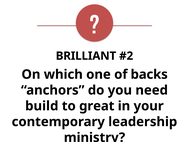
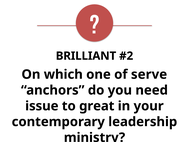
backs: backs -> serve (149, 74)
build: build -> issue (42, 106)
